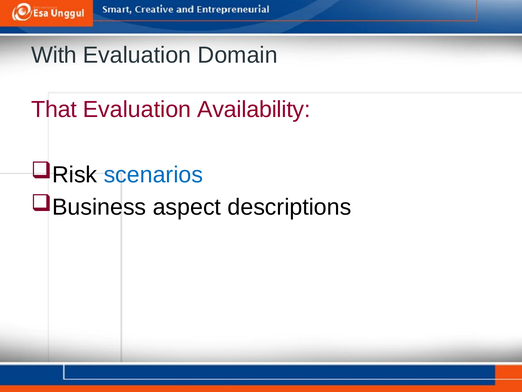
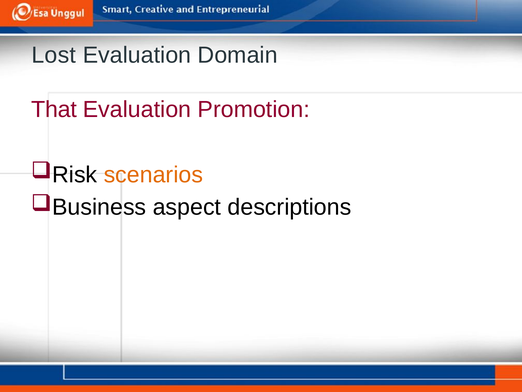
With: With -> Lost (54, 55)
Availability: Availability -> Promotion (254, 110)
scenarios colour: blue -> orange (153, 174)
